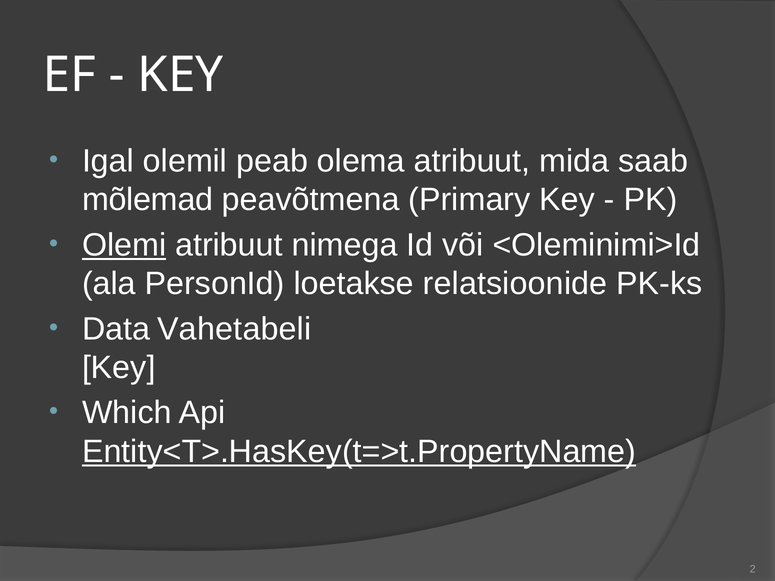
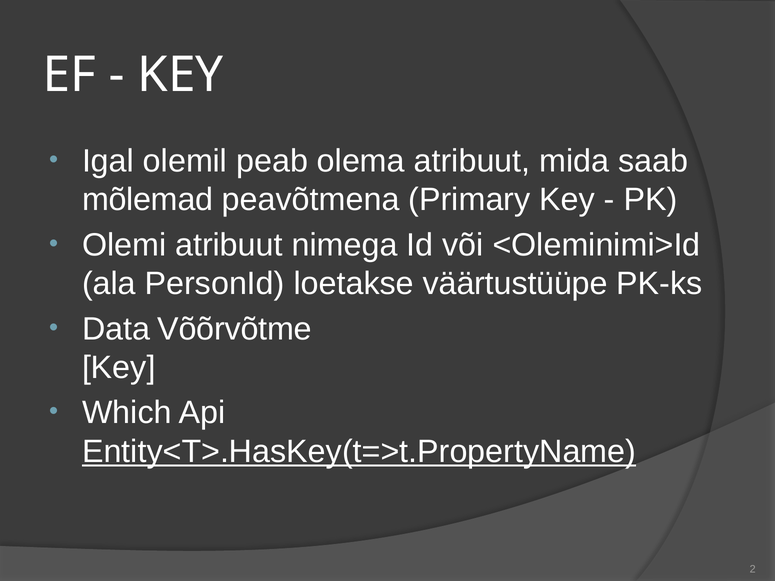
Olemi underline: present -> none (124, 245)
relatsioonide: relatsioonide -> väärtustüüpe (515, 284)
Vahetabeli: Vahetabeli -> Võõrvõtme (235, 329)
